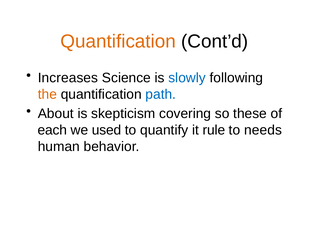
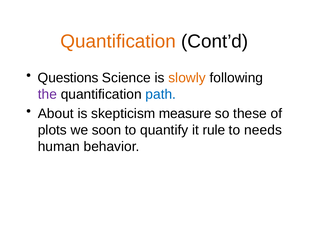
Increases: Increases -> Questions (68, 78)
slowly colour: blue -> orange (187, 78)
the colour: orange -> purple (47, 94)
covering: covering -> measure (185, 113)
each: each -> plots (52, 130)
used: used -> soon (107, 130)
